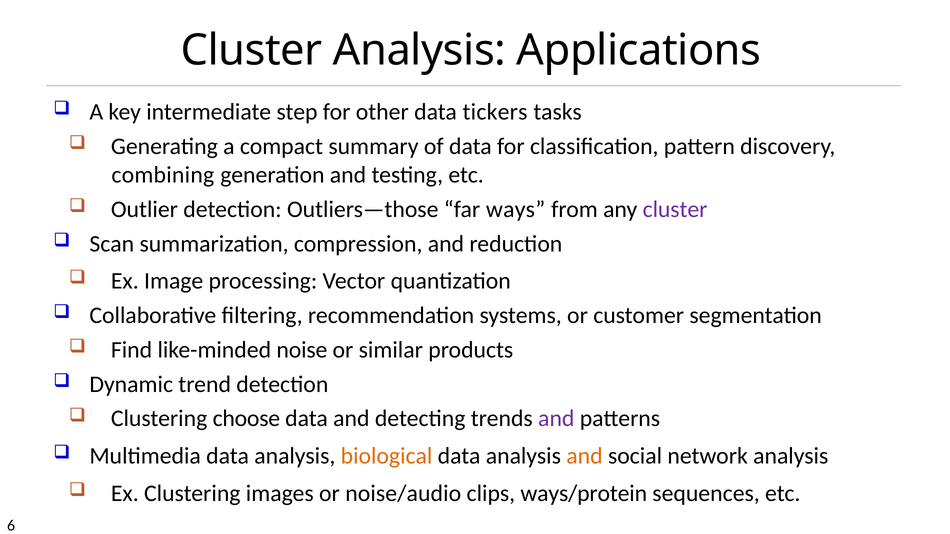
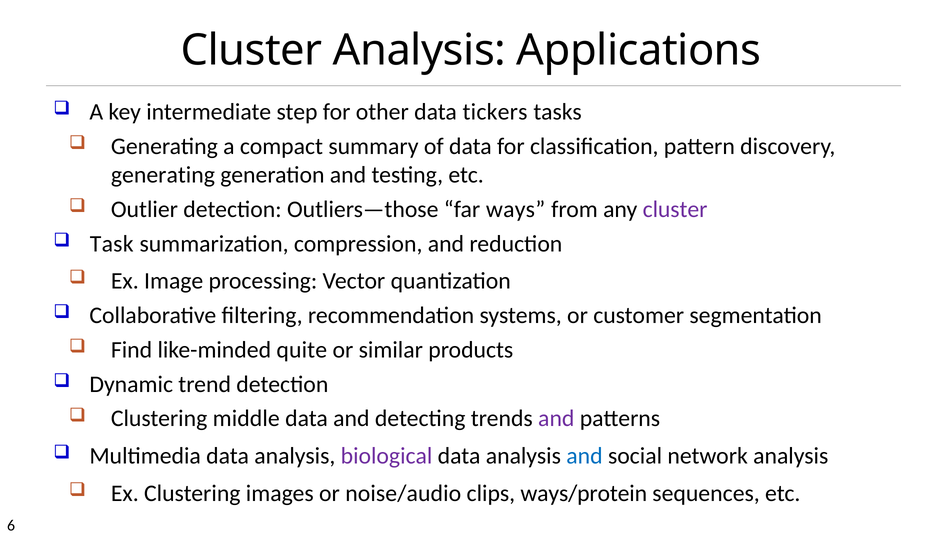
combining: combining -> generating (163, 175)
Scan: Scan -> Task (112, 244)
noise: noise -> quite (302, 350)
choose: choose -> middle (246, 419)
biological colour: orange -> purple (387, 456)
and colour: orange -> blue (584, 456)
